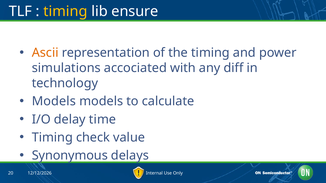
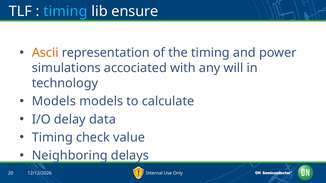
timing colour: yellow -> light blue (65, 11)
diff: diff -> will (234, 68)
time: time -> data (103, 120)
Synonymous: Synonymous -> Neighboring (70, 156)
